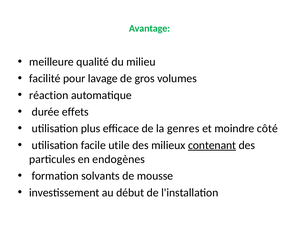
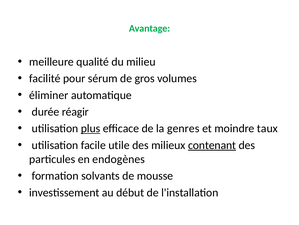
lavage: lavage -> sérum (103, 78)
réaction: réaction -> éliminer (49, 95)
effets: effets -> réagir (75, 111)
plus underline: none -> present (91, 128)
côté: côté -> taux (267, 128)
